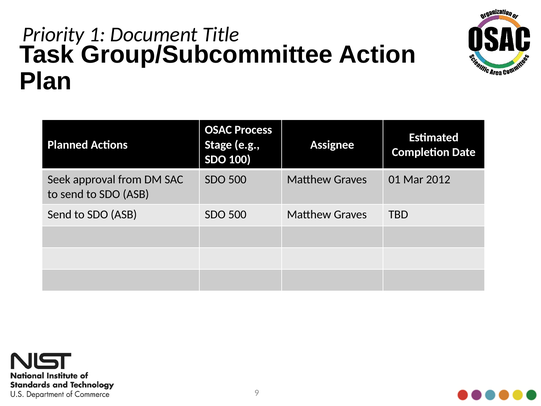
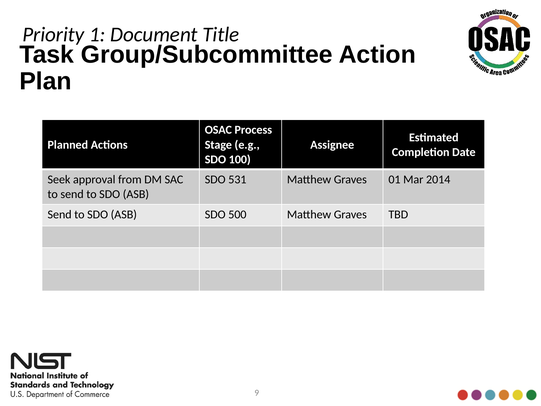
500: 500 -> 531 (237, 179)
2012: 2012 -> 2014 (438, 179)
